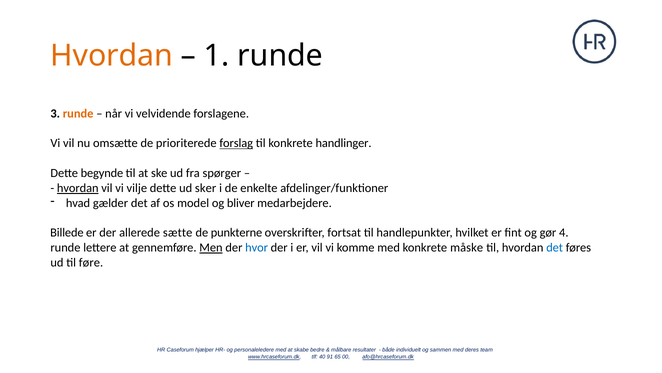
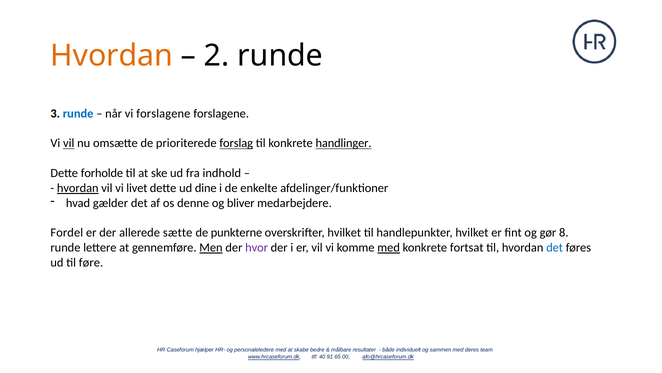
1: 1 -> 2 (217, 56)
runde colour: orange -> blue (78, 113)
vi velvidende: velvidende -> forslagene (163, 113)
vil underline: none -> present (69, 143)
handlinger underline: none -> present (344, 143)
begynde: begynde -> forholde (102, 173)
spørger: spørger -> indhold (222, 173)
vilje: vilje -> livet (137, 188)
sker: sker -> dine (206, 188)
model: model -> denne (193, 203)
Billede: Billede -> Fordel (67, 232)
overskrifter fortsat: fortsat -> hvilket (344, 232)
4: 4 -> 8 (564, 232)
hvor colour: blue -> purple (257, 247)
med underline: none -> present (389, 247)
måske: måske -> fortsat (467, 247)
